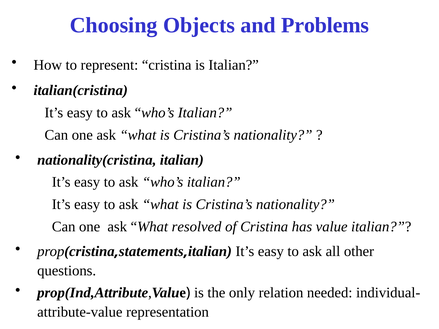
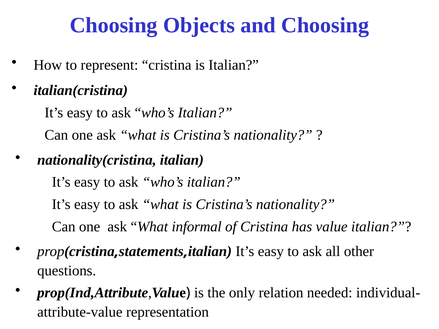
and Problems: Problems -> Choosing (325, 25)
resolved: resolved -> informal (197, 227)
